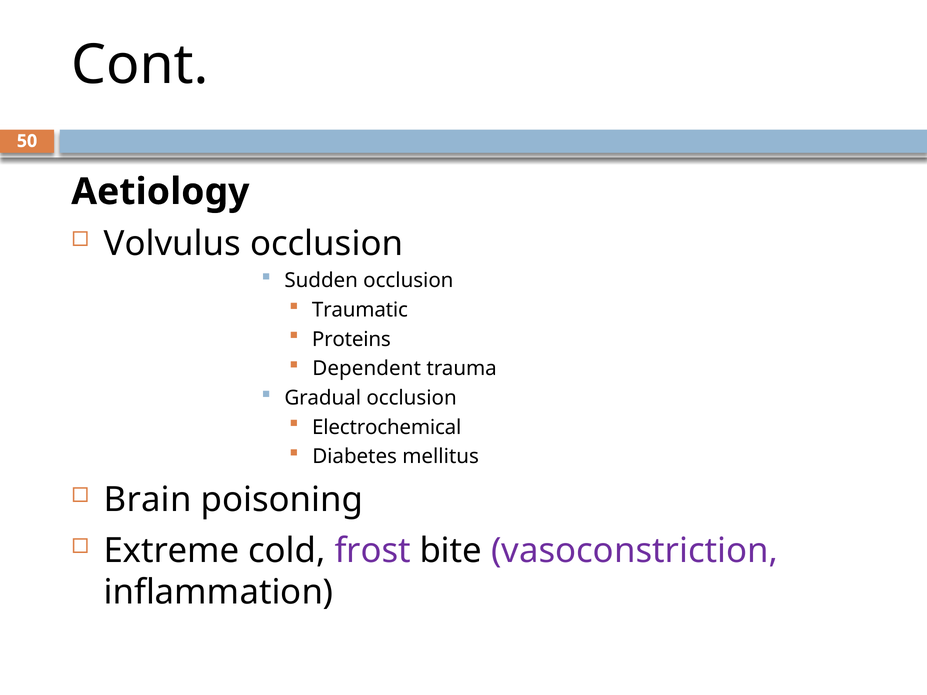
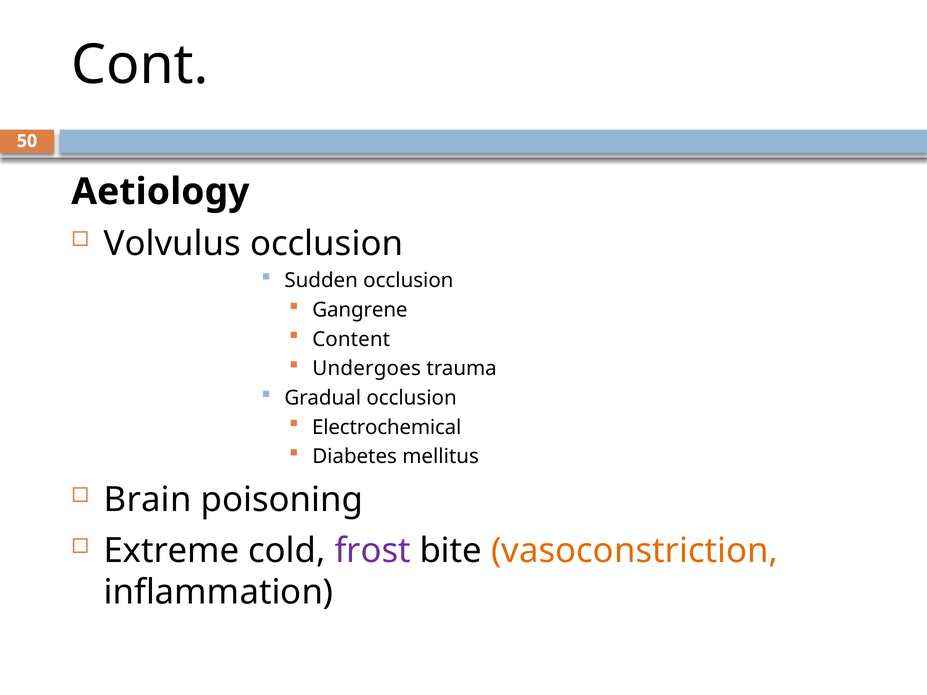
Traumatic: Traumatic -> Gangrene (360, 310)
Proteins: Proteins -> Content (351, 339)
Dependent: Dependent -> Undergoes (367, 369)
vasoconstriction colour: purple -> orange (635, 551)
